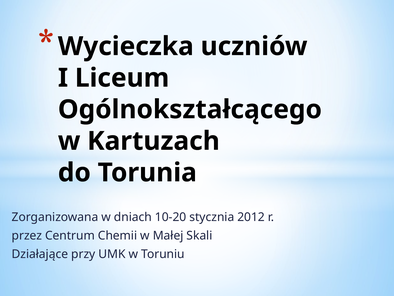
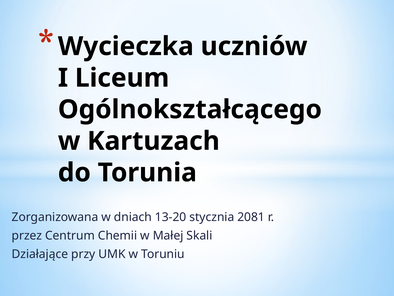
10-20: 10-20 -> 13-20 (171, 217)
2012: 2012 -> 2081 (251, 217)
